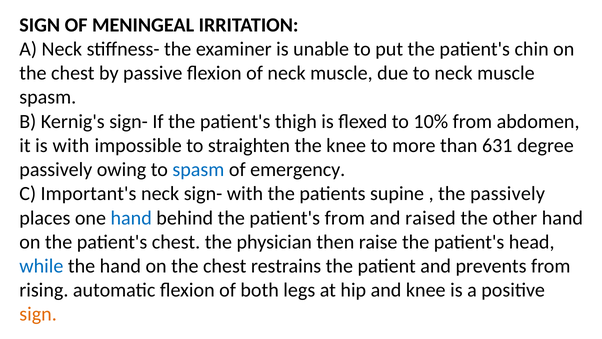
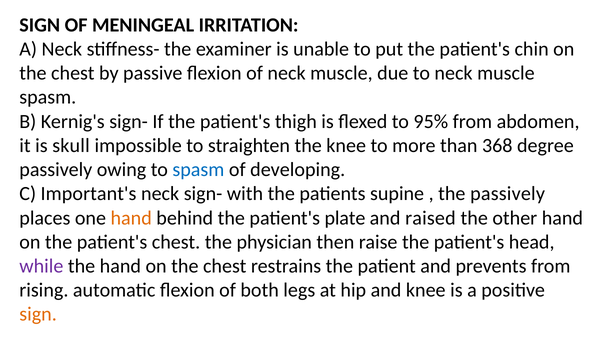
10%: 10% -> 95% (431, 121)
is with: with -> skull (71, 145)
631: 631 -> 368 (497, 145)
emergency: emergency -> developing (298, 169)
hand colour: blue -> orange (131, 218)
patient's from: from -> plate (345, 218)
while colour: blue -> purple (41, 266)
